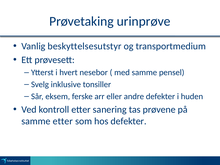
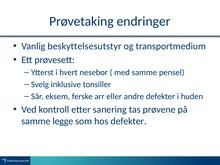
urinprøve: urinprøve -> endringer (144, 21)
samme etter: etter -> legge (63, 121)
